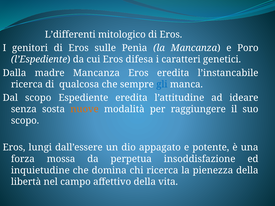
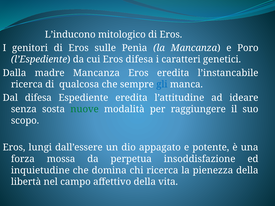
L’differenti: L’differenti -> L’inducono (70, 35)
Dal scopo: scopo -> difesa (38, 98)
nuove colour: orange -> green (85, 109)
